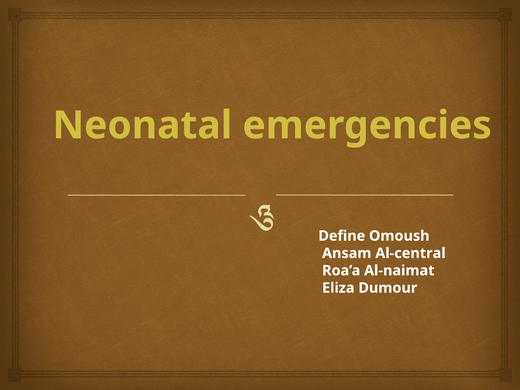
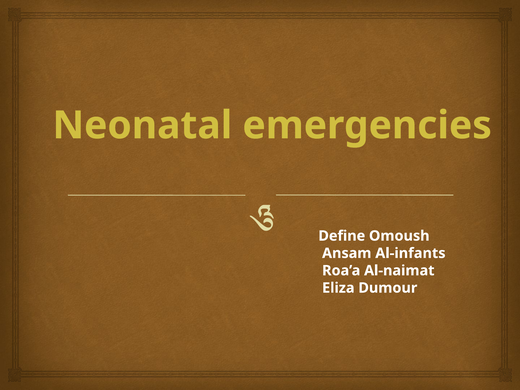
Al-central: Al-central -> Al-infants (410, 253)
